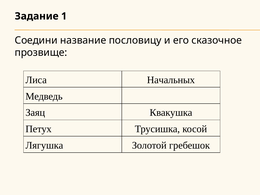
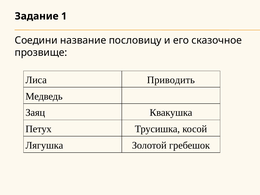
Начальных: Начальных -> Приводить (171, 80)
